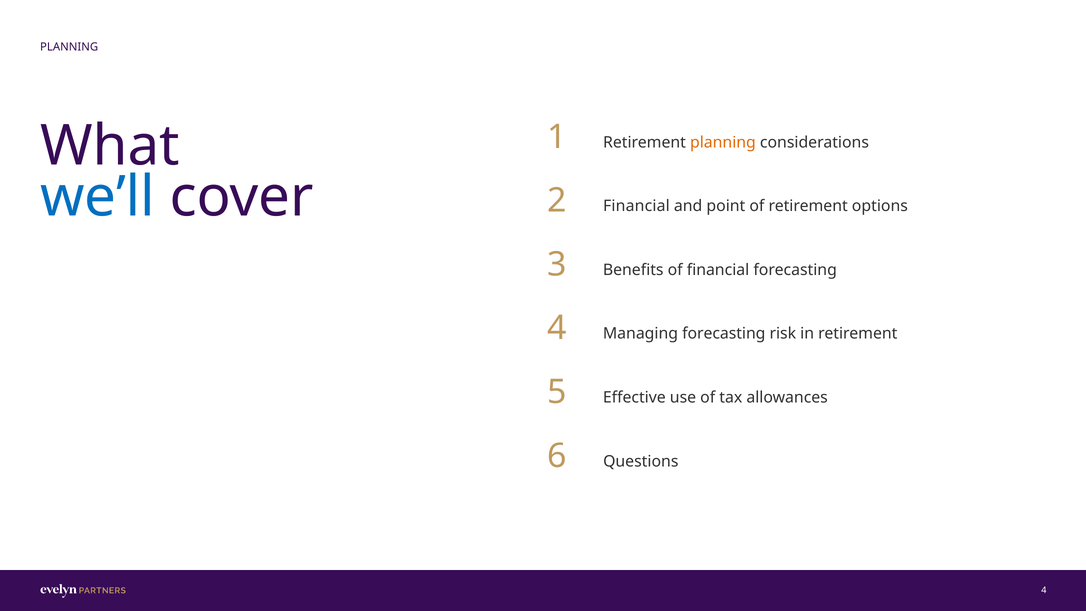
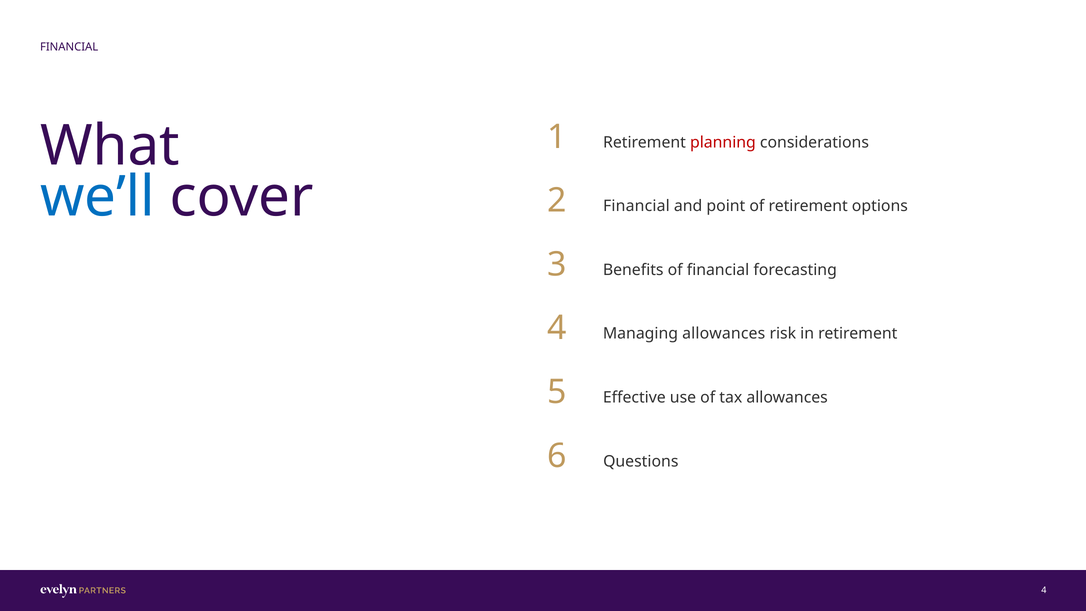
PLANNING: PLANNING -> FINANCIAL (69, 47)
planning colour: orange -> red (723, 142)
Managing forecasting: forecasting -> allowances (724, 334)
